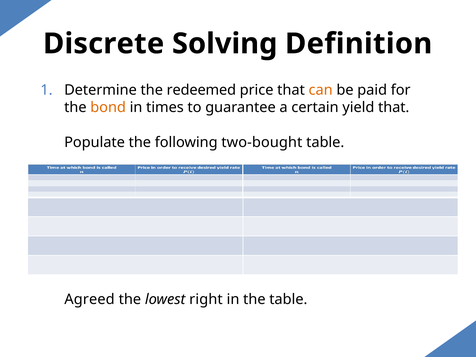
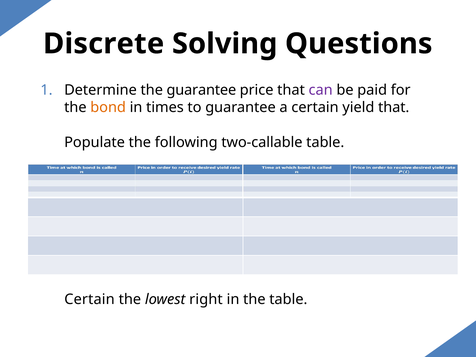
Definition: Definition -> Questions (359, 44)
the redeemed: redeemed -> guarantee (201, 90)
can colour: orange -> purple (321, 90)
two-bought: two-bought -> two-callable (262, 142)
Agreed: Agreed -> Certain (89, 299)
